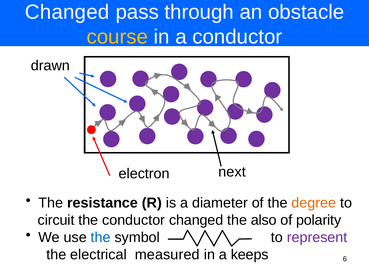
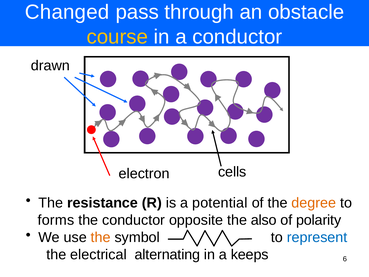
next: next -> cells (232, 172)
diameter: diameter -> potential (220, 203)
circuit: circuit -> forms (56, 220)
conductor changed: changed -> opposite (196, 220)
the colour: blue -> orange (101, 237)
represent colour: purple -> blue (317, 237)
measured: measured -> alternating (167, 254)
